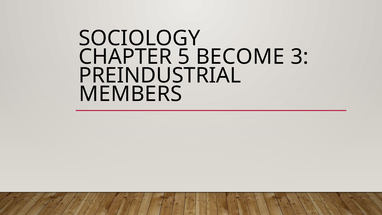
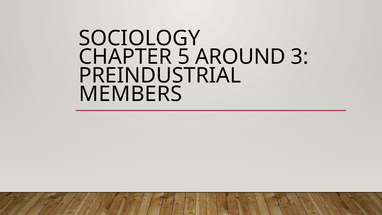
BECOME: BECOME -> AROUND (240, 57)
